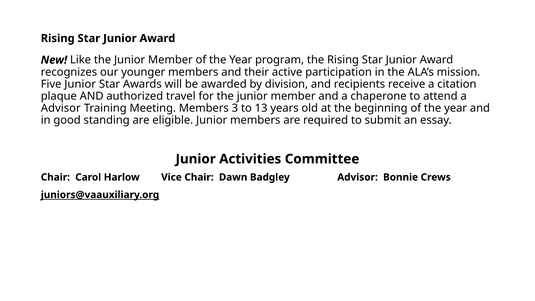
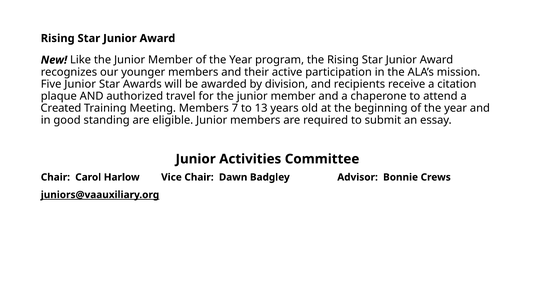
Advisor: Advisor -> Created (61, 108)
3: 3 -> 7 (235, 108)
